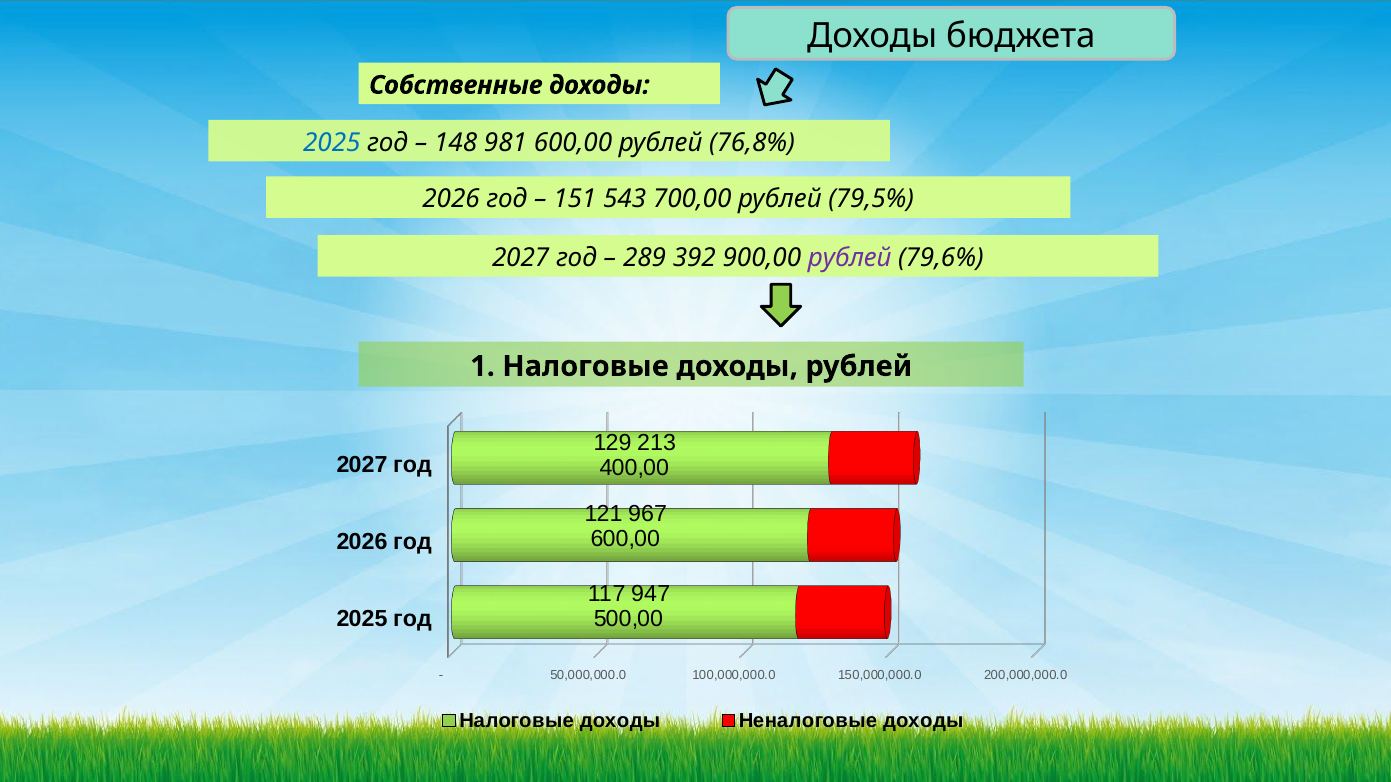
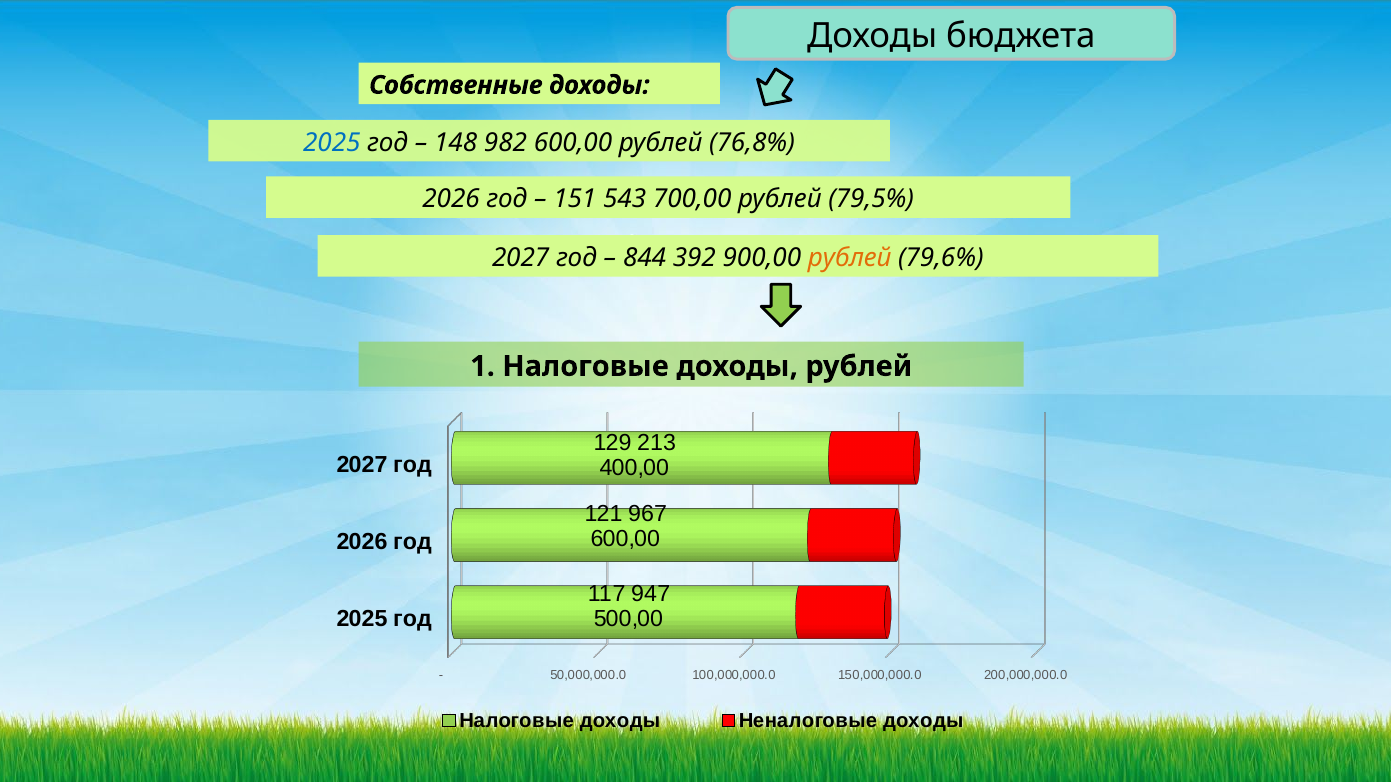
981: 981 -> 982 (505, 142)
289: 289 -> 844 (645, 258)
рублей colour: purple -> orange (850, 258)
